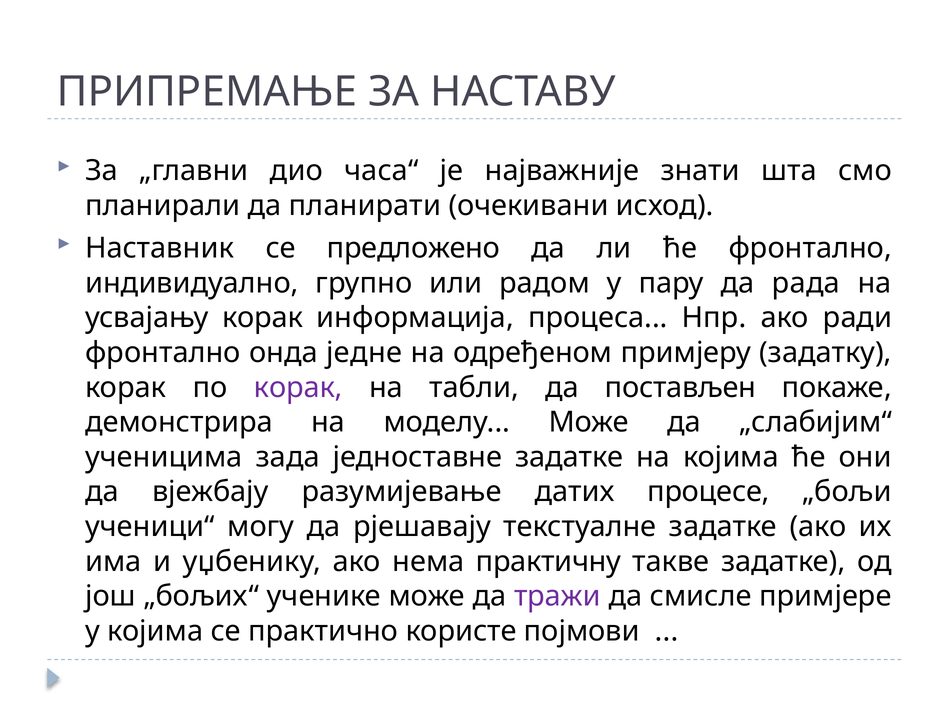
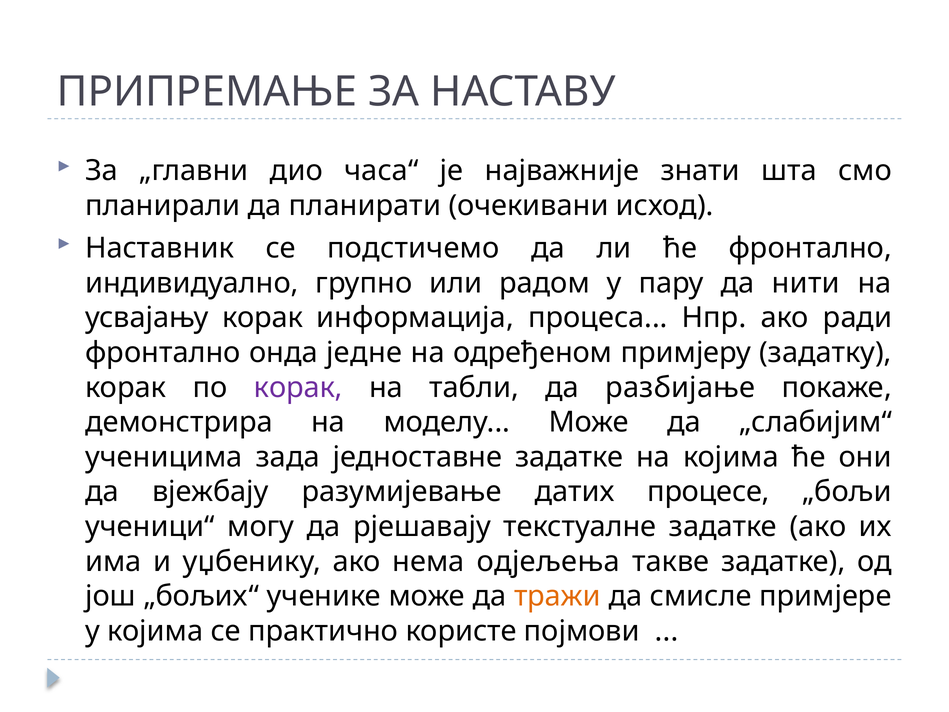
предложено: предложено -> подстичемо (413, 248)
рада: рада -> нити (806, 283)
постављен: постављен -> разбијање (680, 387)
практичну: практичну -> одјељења (548, 561)
тражи colour: purple -> orange (557, 596)
